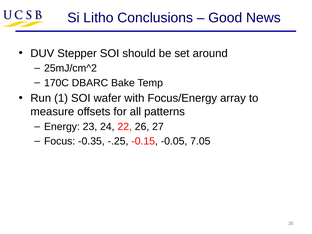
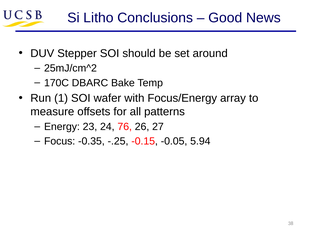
22: 22 -> 76 (125, 127)
7.05: 7.05 -> 5.94 (200, 141)
